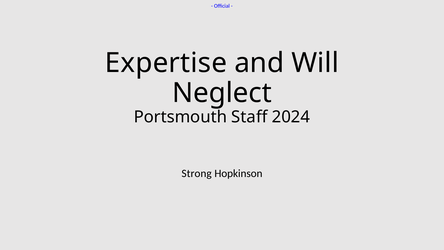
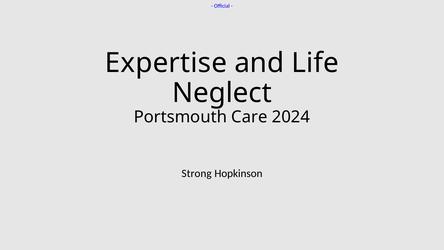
Will: Will -> Life (315, 63)
Staff: Staff -> Care (249, 117)
